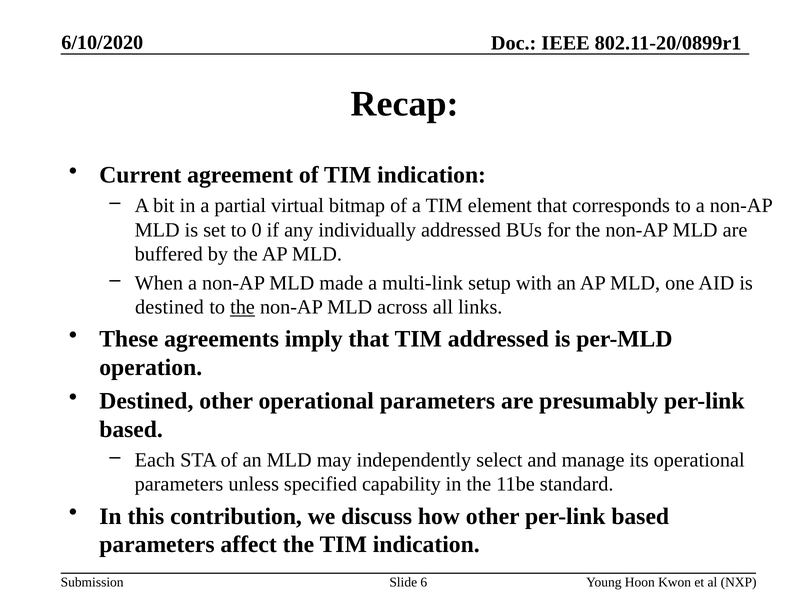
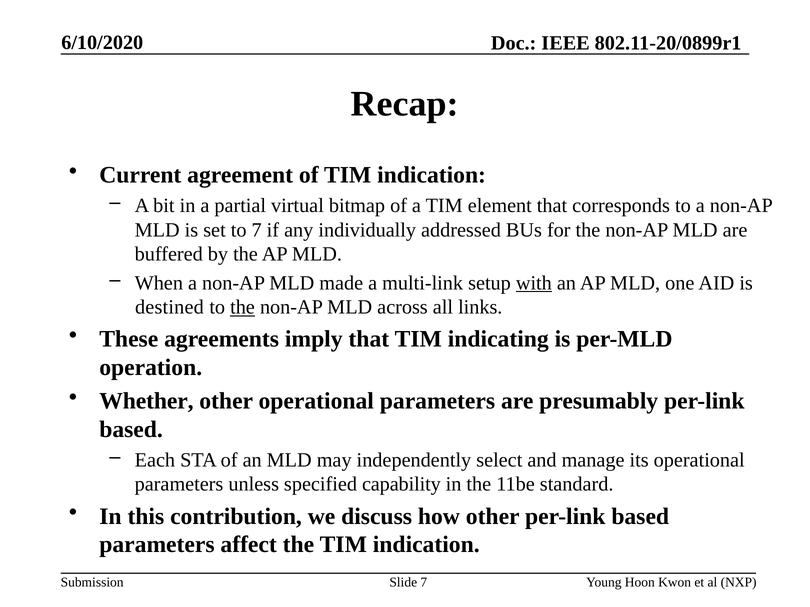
to 0: 0 -> 7 (257, 230)
with underline: none -> present (534, 283)
TIM addressed: addressed -> indicating (498, 339)
Destined: Destined -> Whether (146, 401)
Slide 6: 6 -> 7 (424, 583)
